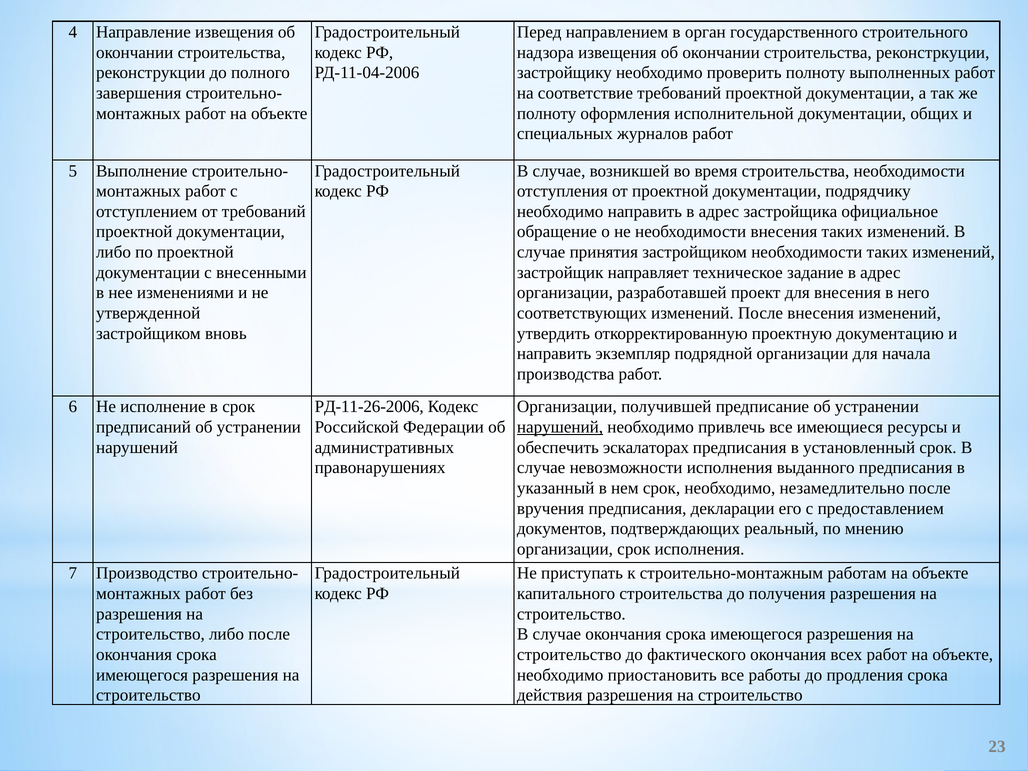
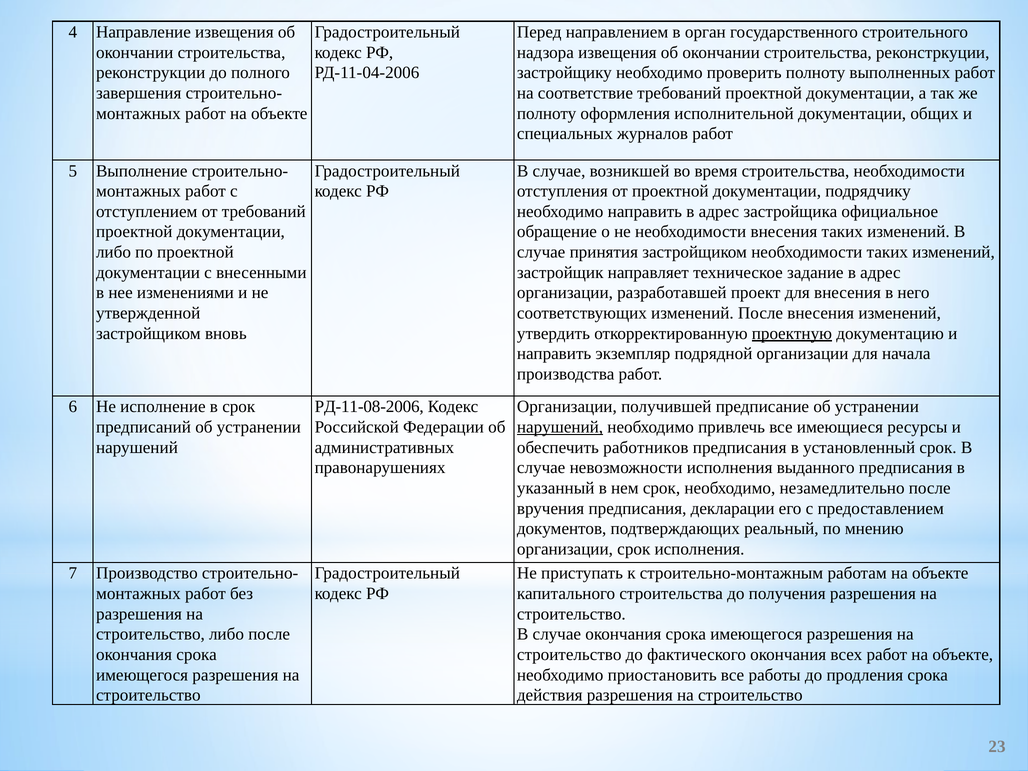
проектную underline: none -> present (792, 333)
РД-11-26-2006: РД-11-26-2006 -> РД-11-08-2006 (369, 407)
эскалаторах: эскалаторах -> работников (646, 447)
